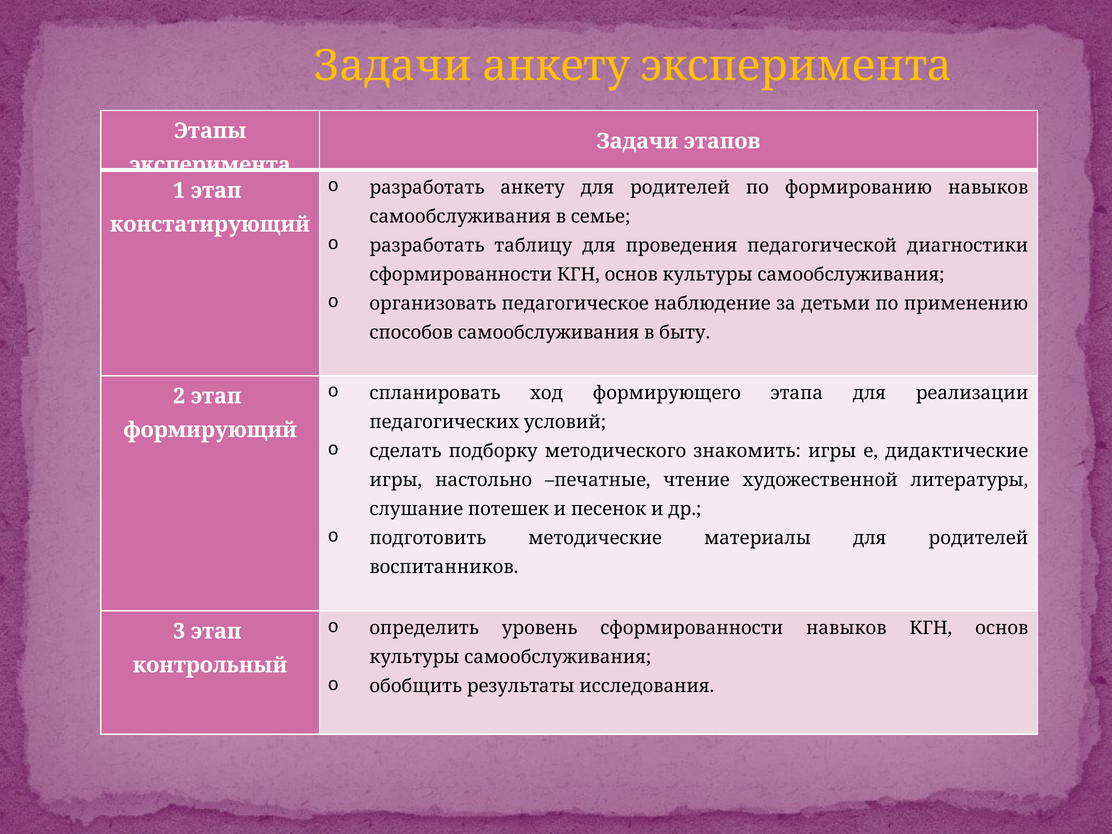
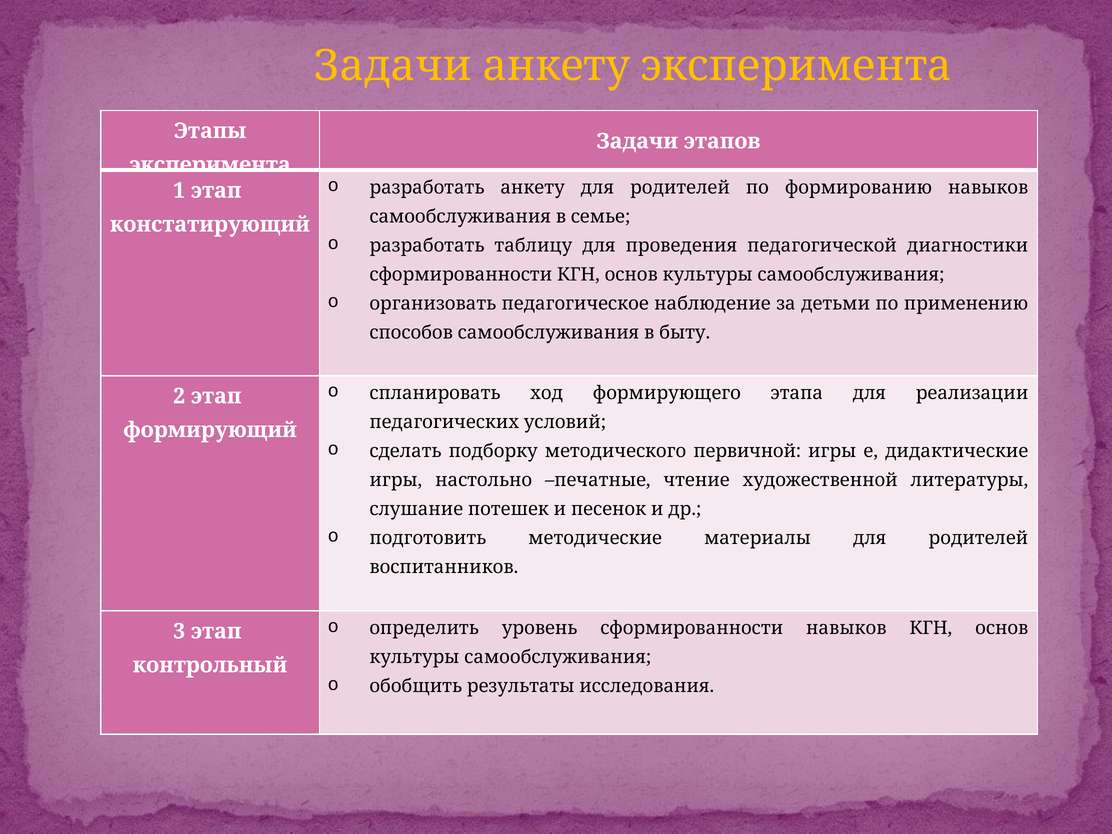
знакомить: знакомить -> первичной (747, 451)
